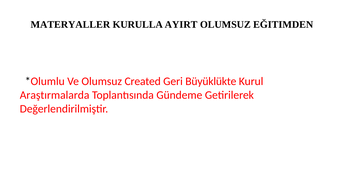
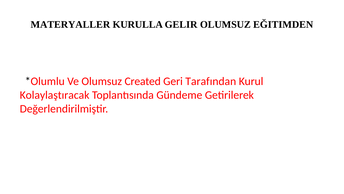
AYIRT: AYIRT -> GELIR (181, 25)
Büyüklükte: Büyüklükte -> Tarafından (211, 81)
Araştırmalarda: Araştırmalarda -> Kolaylaştıracak (55, 95)
